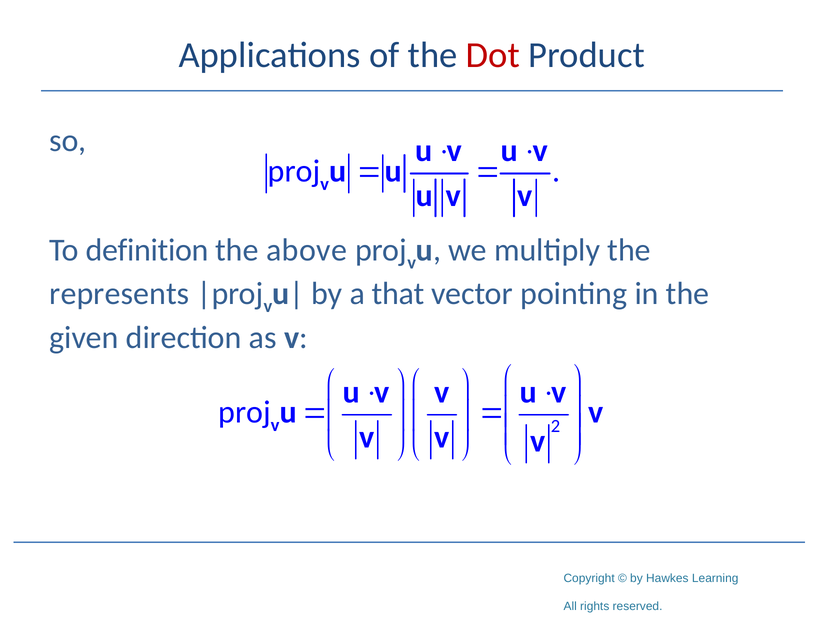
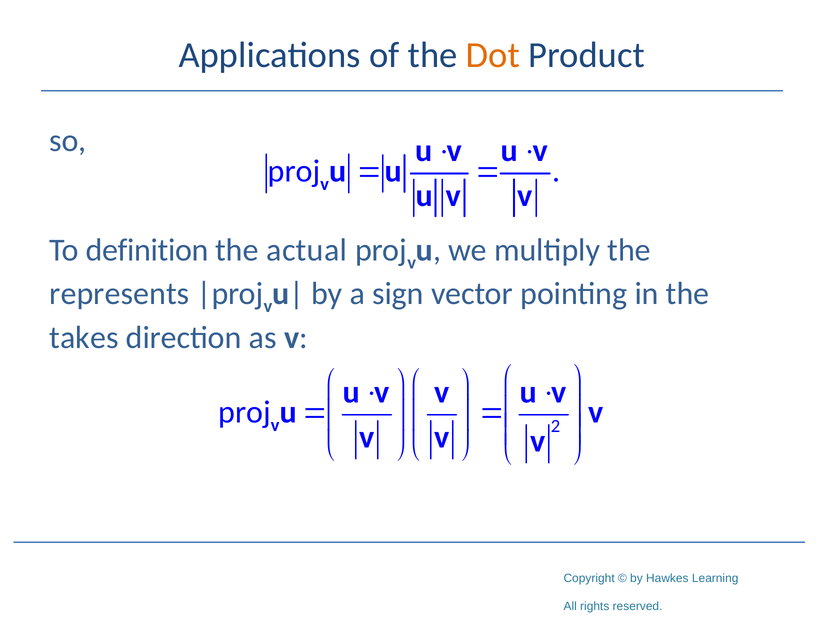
Dot colour: red -> orange (493, 55)
above: above -> actual (307, 250)
that: that -> sign (398, 294)
given: given -> takes (84, 337)
